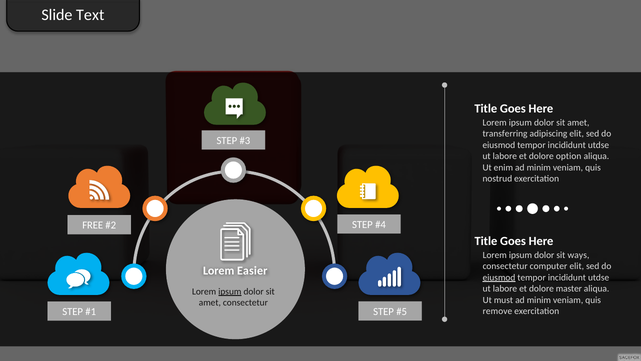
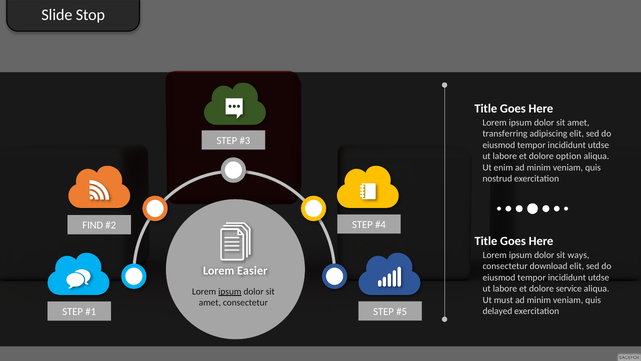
Text: Text -> Stop (90, 15)
FREE: FREE -> FIND (93, 225)
computer: computer -> download (549, 266)
eiusmod underline: present -> none (499, 277)
master: master -> service (569, 288)
remove: remove -> delayed (497, 311)
